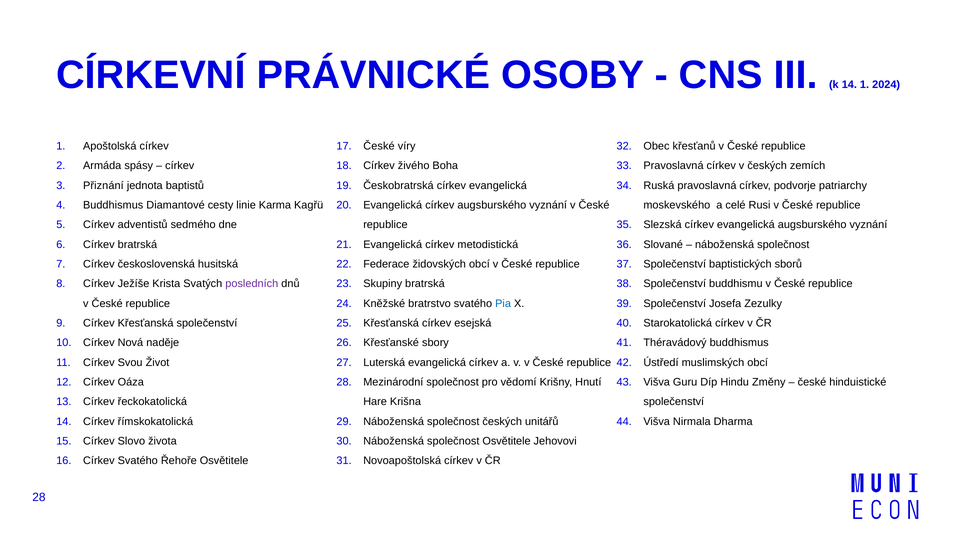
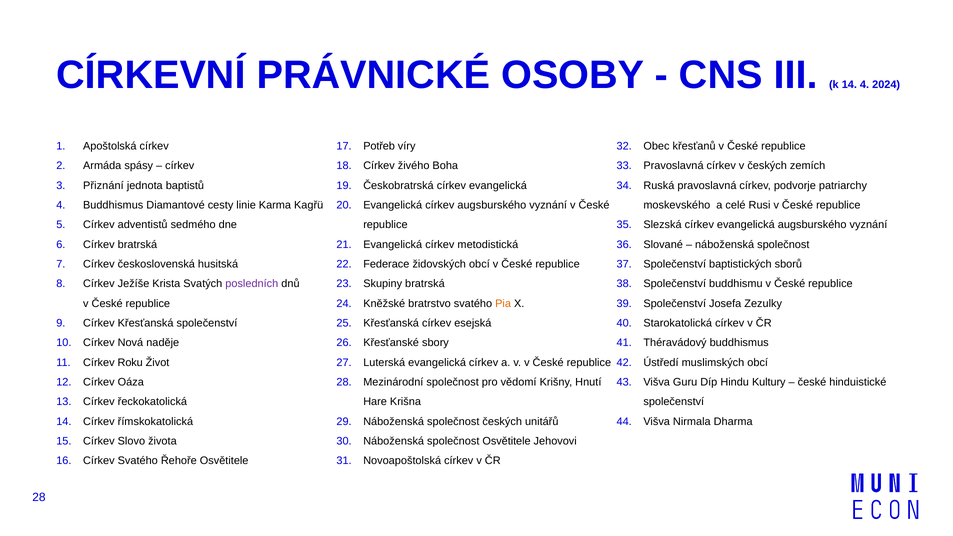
14 1: 1 -> 4 (865, 84)
České: České -> Potřeb (379, 146)
Pia colour: blue -> orange (503, 303)
Svou: Svou -> Roku (130, 362)
Změny: Změny -> Kultury (769, 382)
